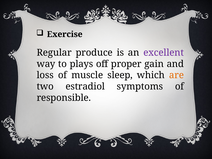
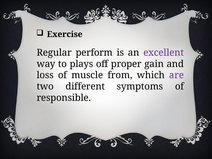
produce: produce -> perform (94, 53)
sleep: sleep -> from (120, 75)
are colour: orange -> purple (177, 75)
estradiol: estradiol -> different (85, 87)
